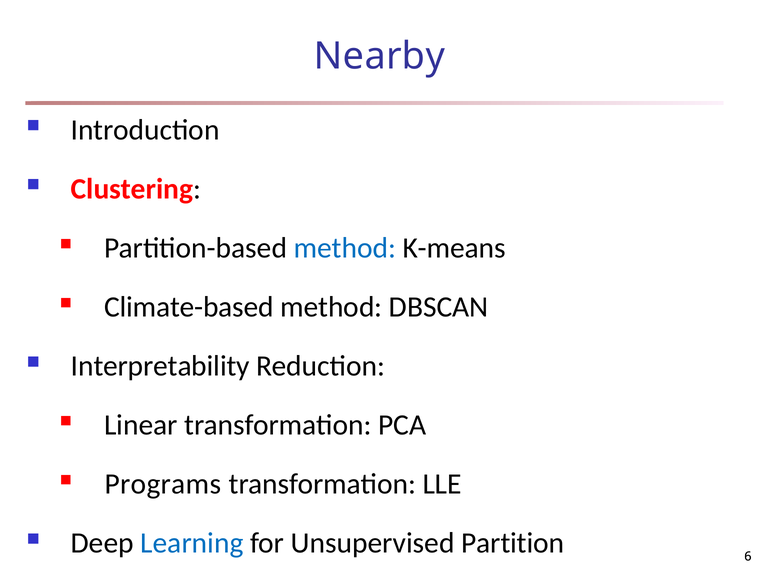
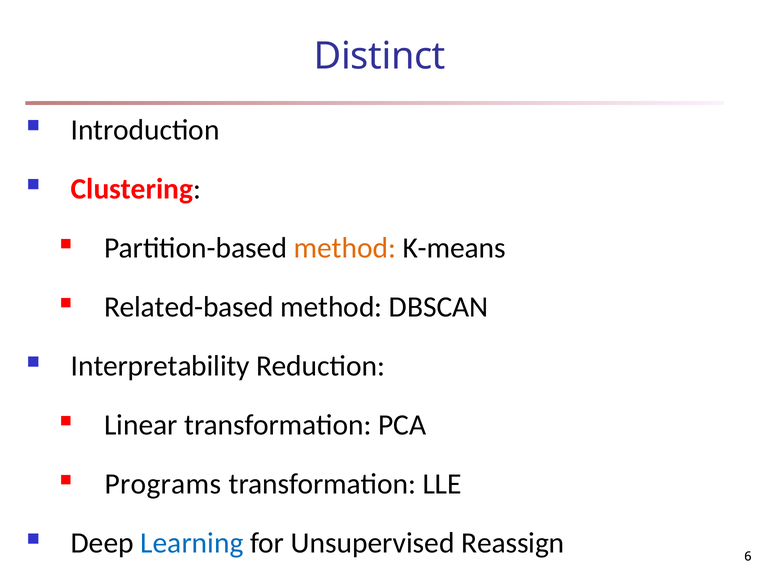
Nearby: Nearby -> Distinct (380, 56)
method colour: blue -> orange (345, 248)
Climate-based: Climate-based -> Related-based (189, 307)
Partition: Partition -> Reassign (513, 543)
